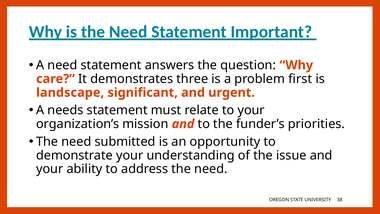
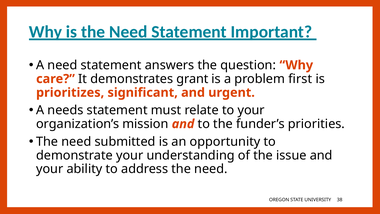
three: three -> grant (192, 79)
landscape: landscape -> prioritizes (70, 92)
